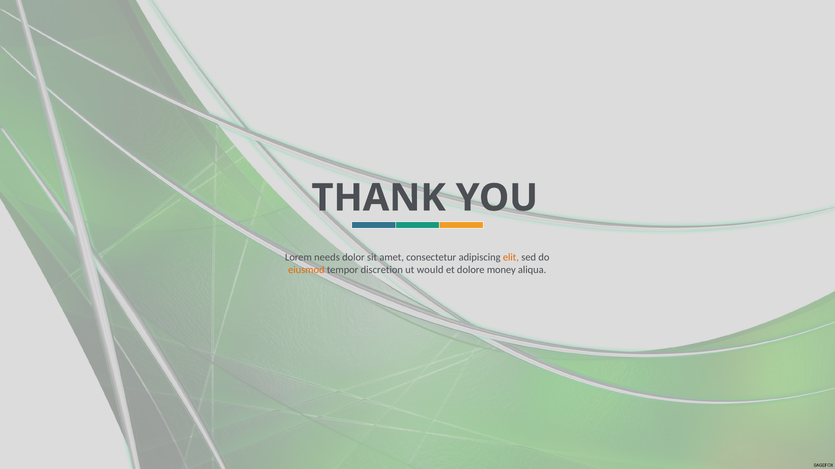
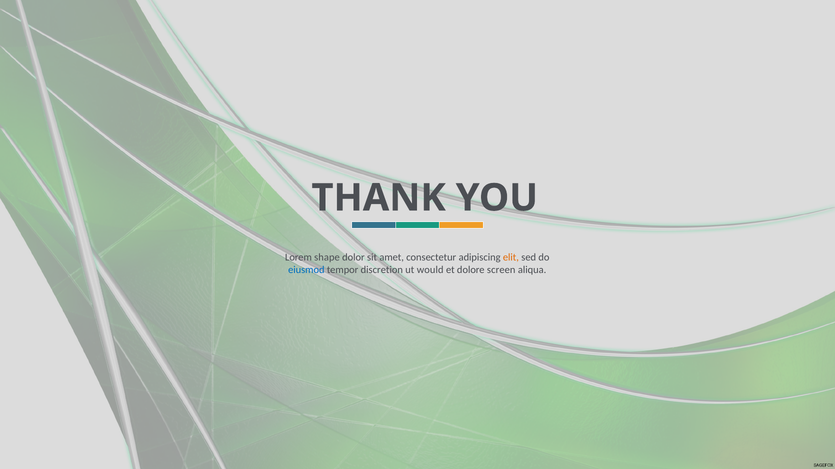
needs: needs -> shape (327, 258)
eiusmod colour: orange -> blue (306, 270)
money: money -> screen (501, 270)
